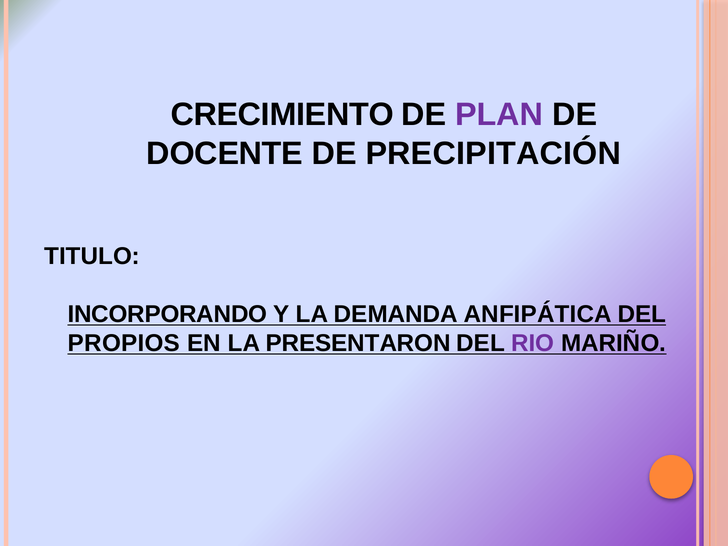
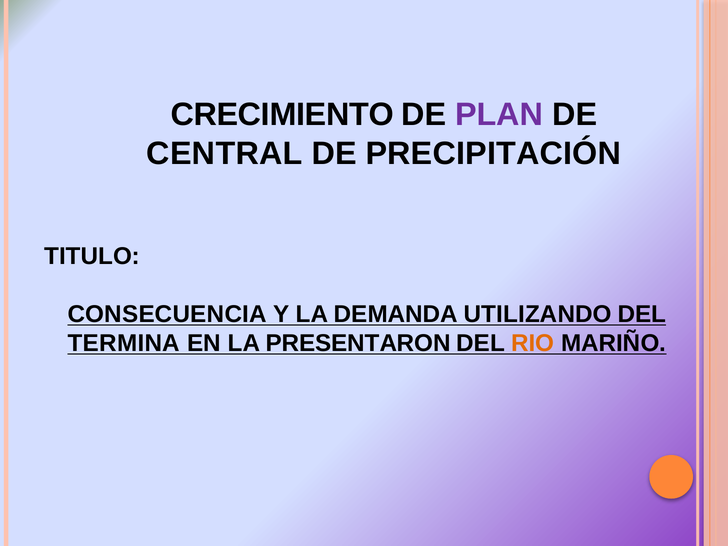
DOCENTE: DOCENTE -> CENTRAL (224, 154)
INCORPORANDO: INCORPORANDO -> CONSECUENCIA (167, 314)
ANFIPÁTICA: ANFIPÁTICA -> UTILIZANDO (538, 314)
PROPIOS: PROPIOS -> TERMINA (124, 343)
RIO colour: purple -> orange (533, 343)
